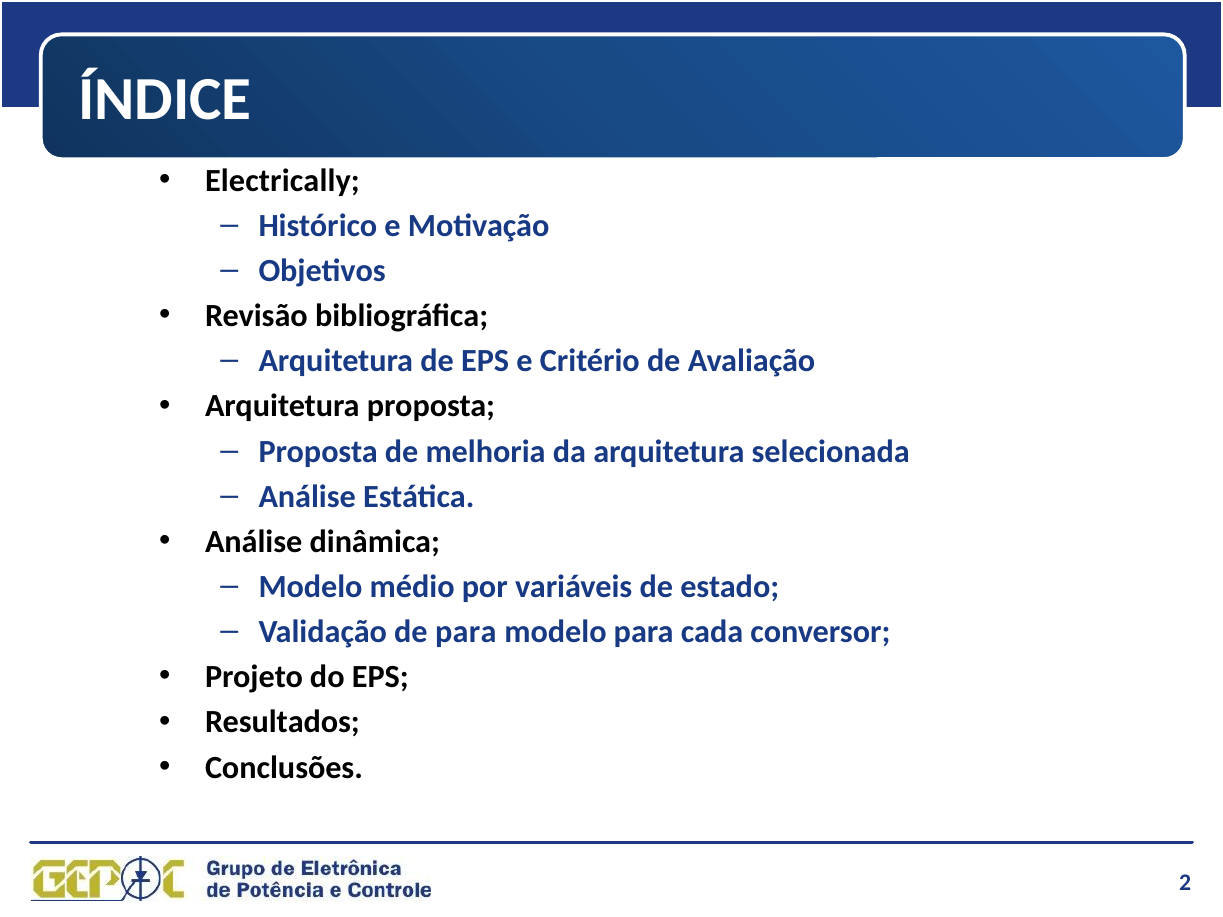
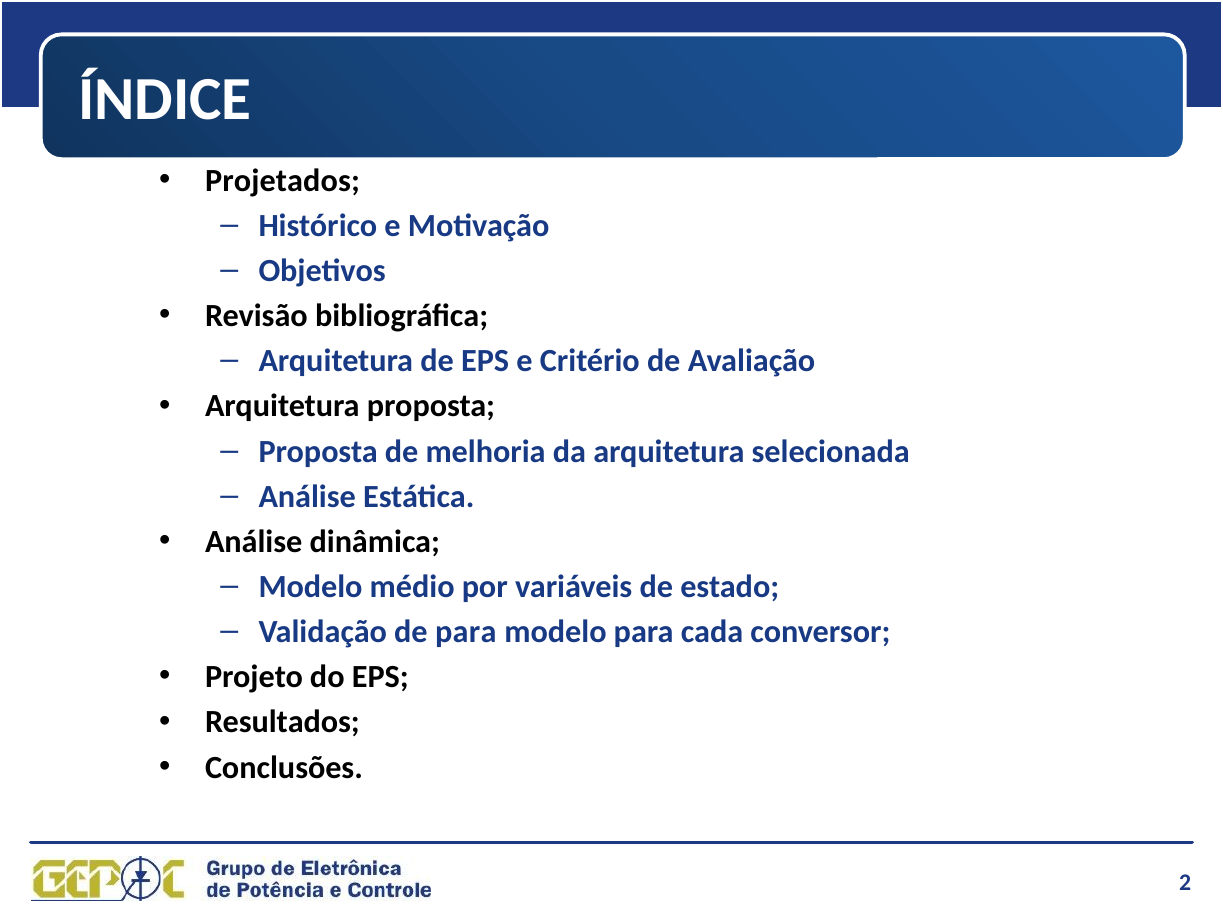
Electrically: Electrically -> Projetados (282, 181)
